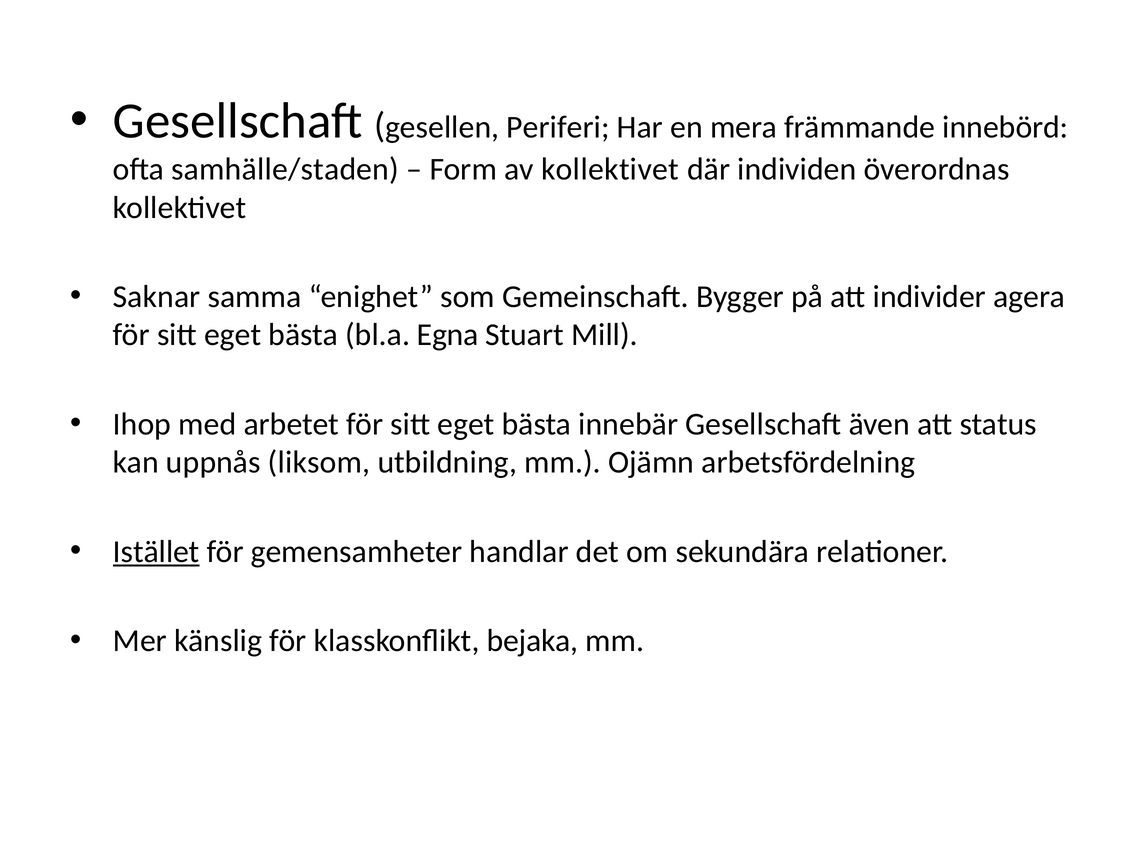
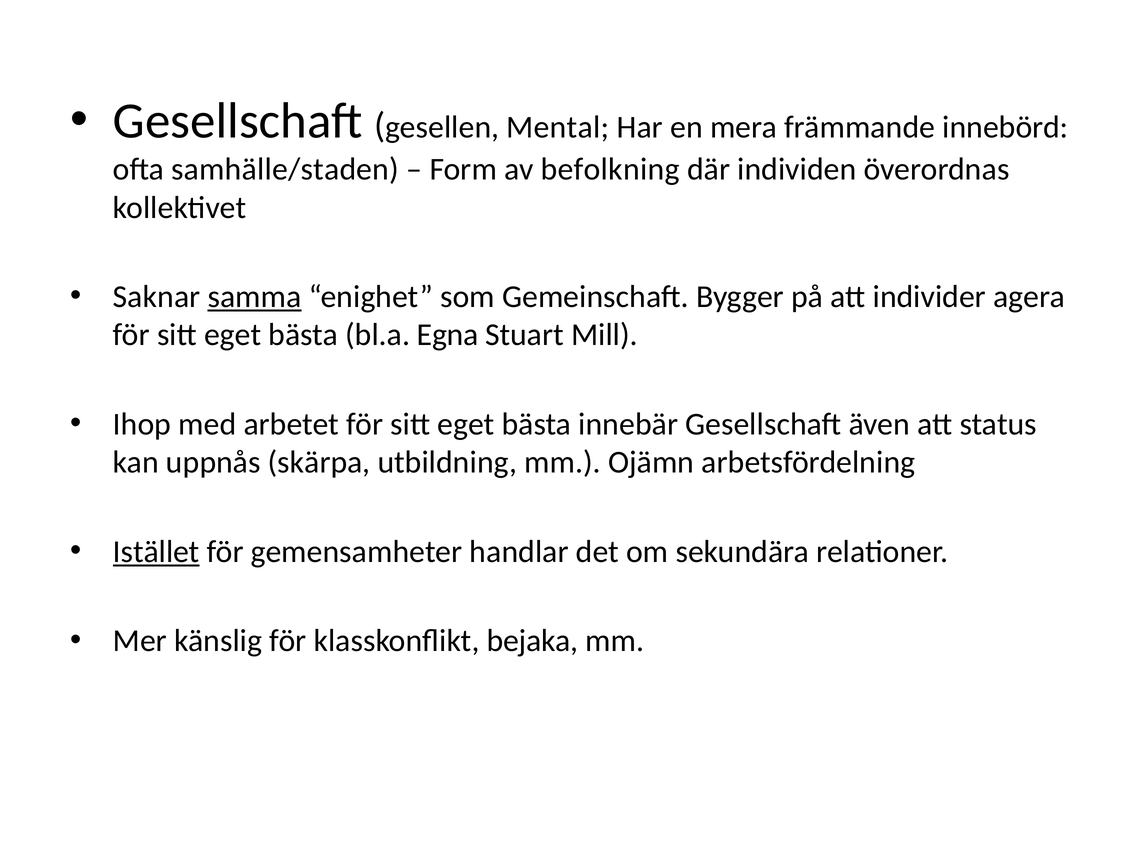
Periferi: Periferi -> Mental (558, 127)
av kollektivet: kollektivet -> befolkning (610, 169)
samma underline: none -> present (254, 297)
liksom: liksom -> skärpa (319, 462)
